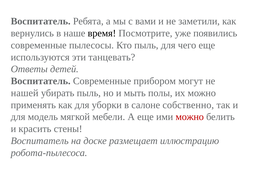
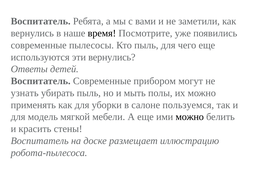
эти танцевать: танцевать -> вернулись (112, 57)
нашей: нашей -> узнать (25, 93)
собственно: собственно -> пользуемся (188, 105)
можно colour: red -> black (190, 117)
